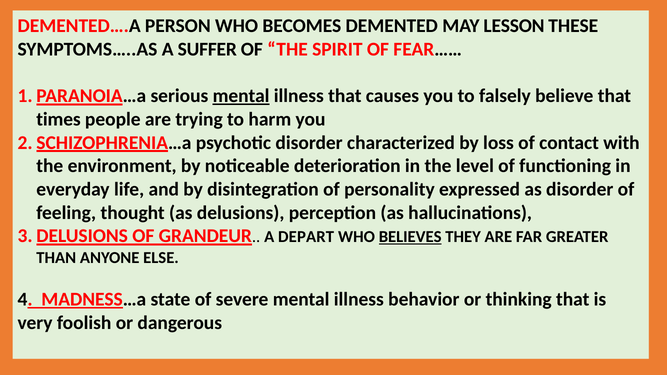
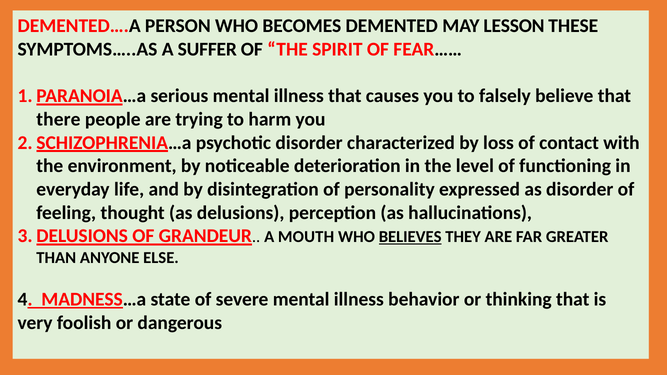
mental underline: present -> none (241, 96)
times: times -> there (58, 119)
DEPART: DEPART -> MOUTH (306, 237)
